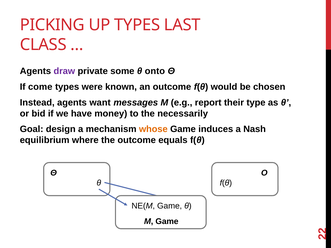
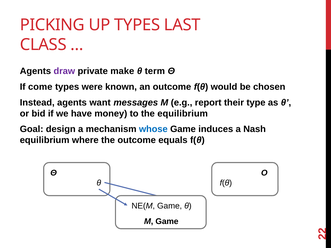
some: some -> make (122, 71)
onto: onto -> term (155, 71)
the necessarily: necessarily -> equilibrium (183, 114)
whose colour: orange -> blue (153, 129)
